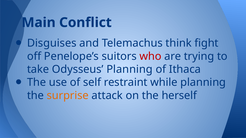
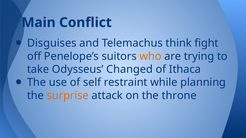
who colour: red -> orange (151, 56)
Odysseus Planning: Planning -> Changed (130, 70)
herself: herself -> throne (179, 96)
